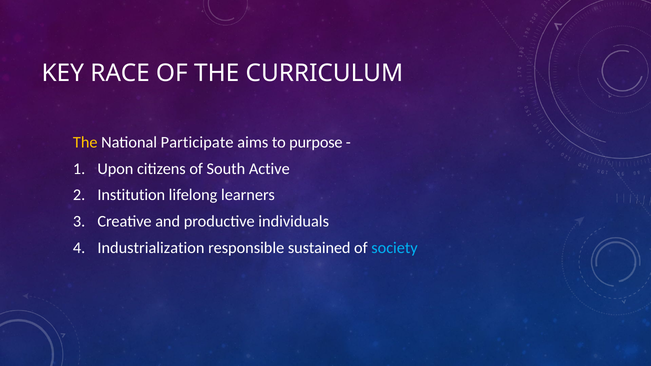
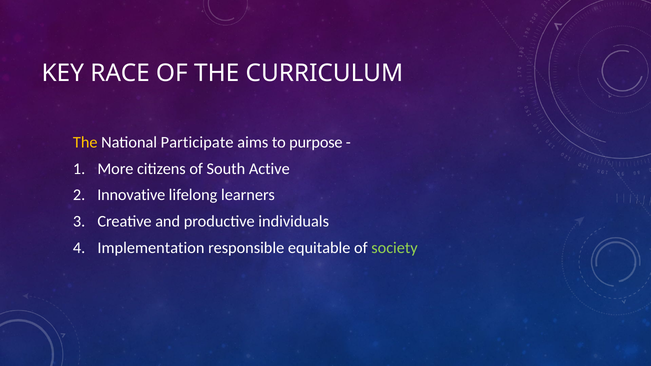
Upon: Upon -> More (115, 169)
Institution: Institution -> Innovative (131, 195)
Industrialization: Industrialization -> Implementation (151, 248)
sustained: sustained -> equitable (319, 248)
society colour: light blue -> light green (395, 248)
